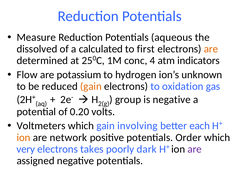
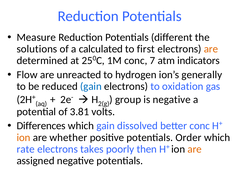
aqueous: aqueous -> different (172, 37)
dissolved: dissolved -> solutions (37, 49)
4: 4 -> 7 (152, 61)
potassium: potassium -> unreacted (79, 75)
unknown: unknown -> generally (202, 75)
gain colour: orange -> blue (91, 86)
0.20: 0.20 -> 3.81 (80, 112)
Voltmeters: Voltmeters -> Differences (41, 126)
involving: involving -> dissolved (138, 126)
better each: each -> conc (200, 126)
network: network -> whether (68, 138)
very: very -> rate (26, 149)
dark: dark -> then (147, 149)
are colour: purple -> orange (195, 149)
